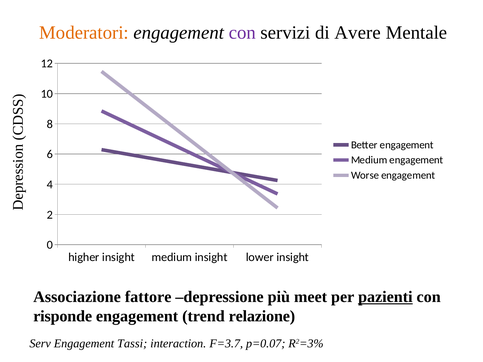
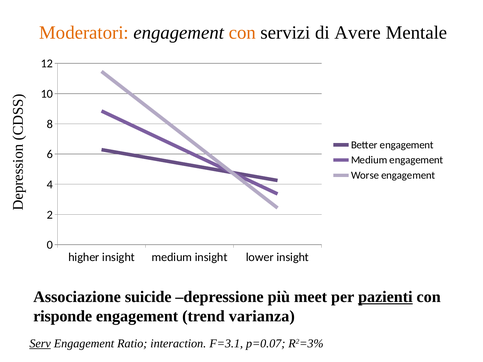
con colour: purple -> orange (242, 33)
fattore: fattore -> suicide (148, 297)
relazione: relazione -> varianza (262, 316)
Serv underline: none -> present (40, 344)
Tassi: Tassi -> Ratio (132, 344)
F=3.7: F=3.7 -> F=3.1 (226, 344)
